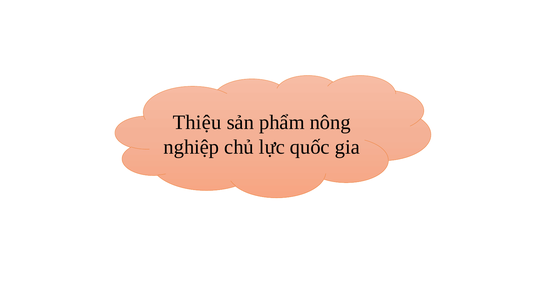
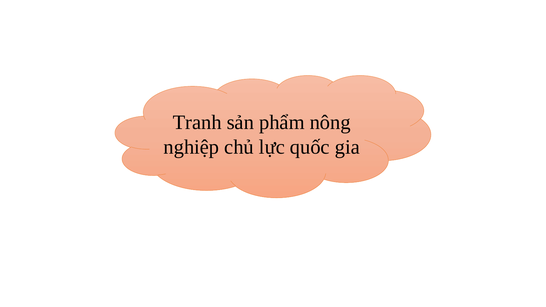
Thiệu: Thiệu -> Tranh (197, 123)
